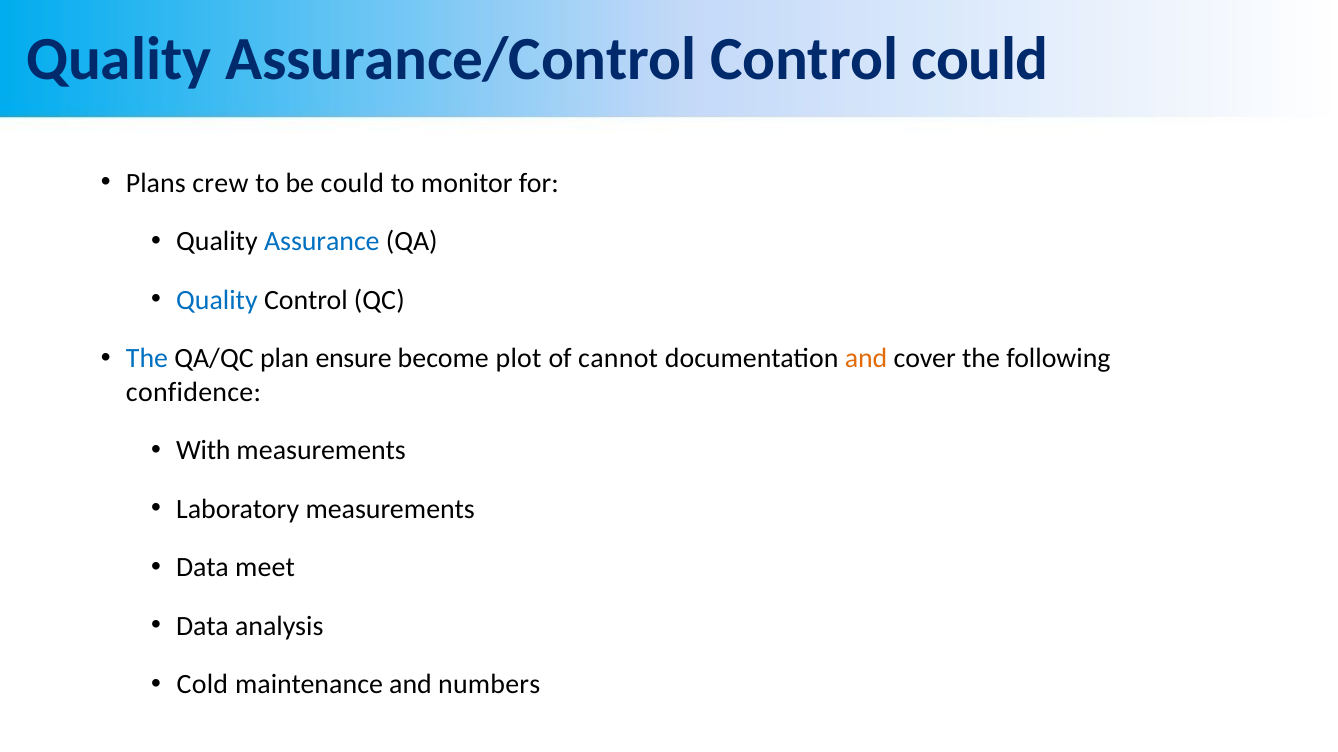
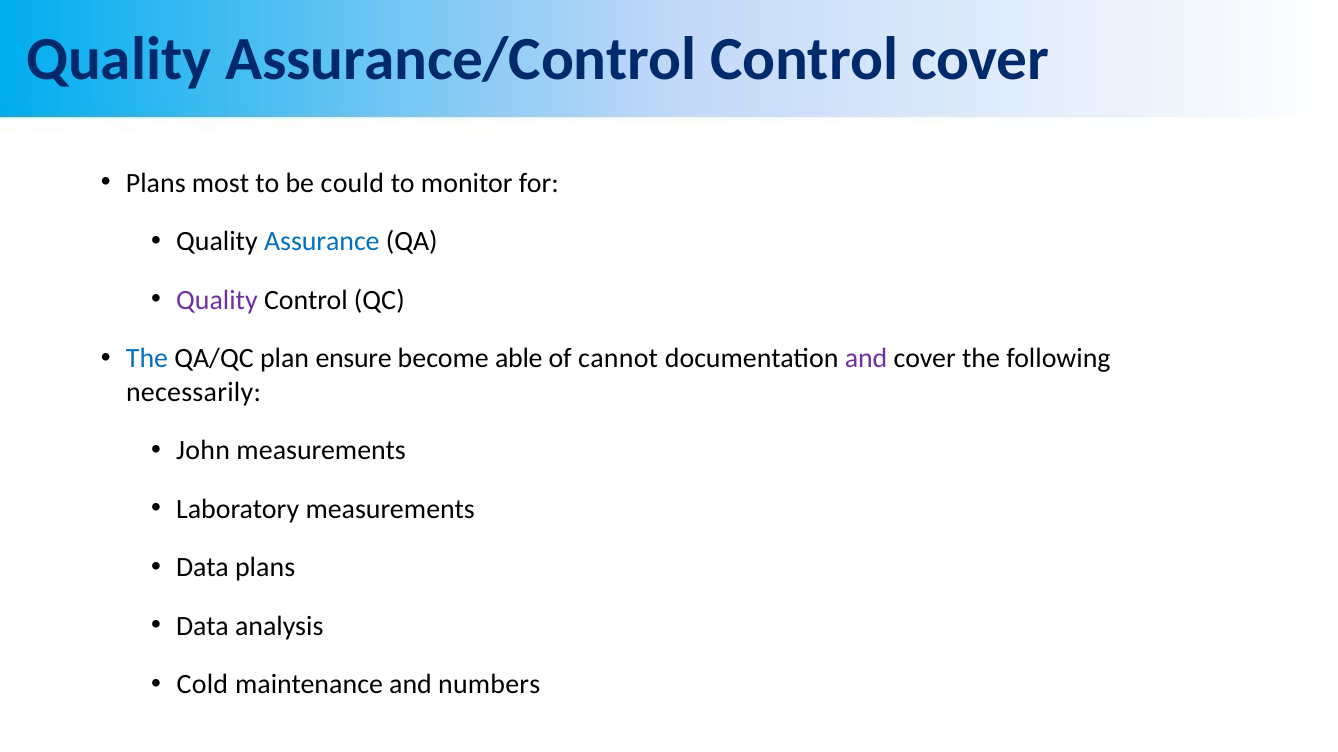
Control could: could -> cover (980, 59)
crew: crew -> most (221, 183)
Quality colour: blue -> purple (217, 300)
plot: plot -> able (519, 359)
and colour: orange -> purple (866, 359)
confidence: confidence -> necessarily (193, 392)
With: With -> John (203, 451)
Data meet: meet -> plans (265, 568)
